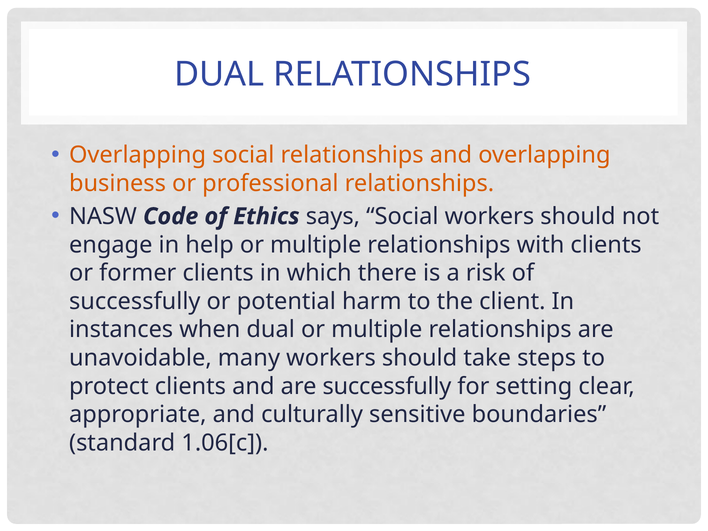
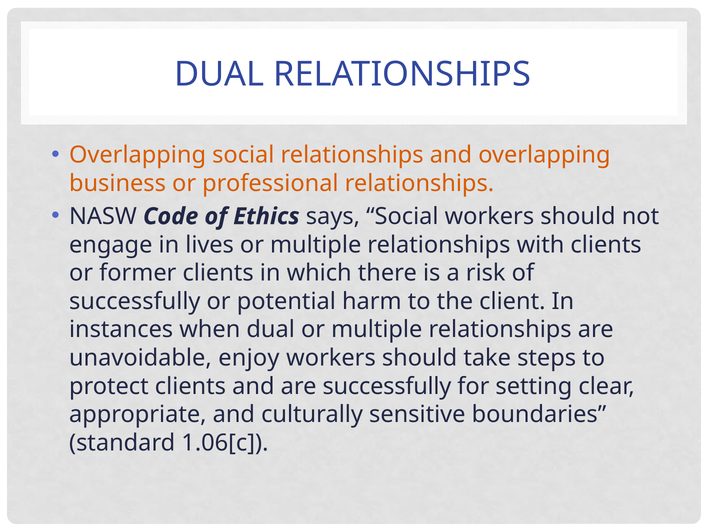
help: help -> lives (210, 245)
many: many -> enjoy (249, 358)
